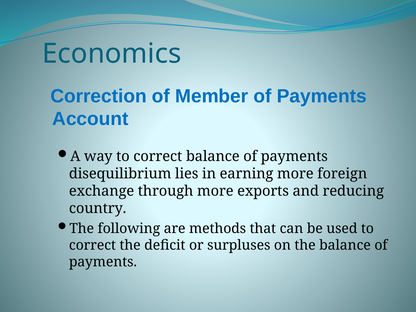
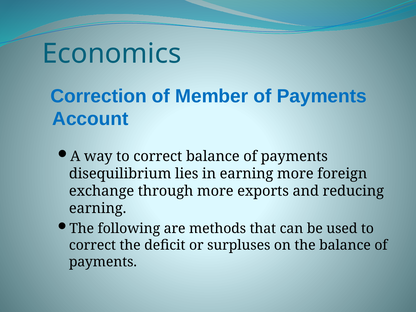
country: country -> earning (98, 208)
